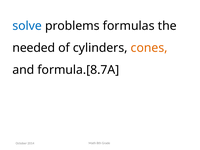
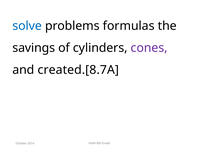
needed: needed -> savings (34, 48)
cones colour: orange -> purple (149, 48)
formula.[8.7A: formula.[8.7A -> created.[8.7A (78, 70)
